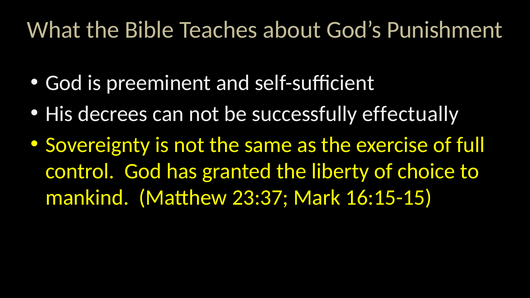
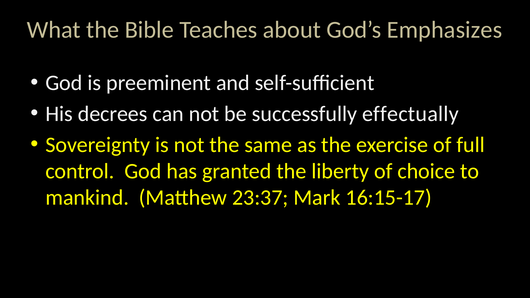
Punishment: Punishment -> Emphasizes (445, 30)
16:15-15: 16:15-15 -> 16:15-17 (389, 198)
